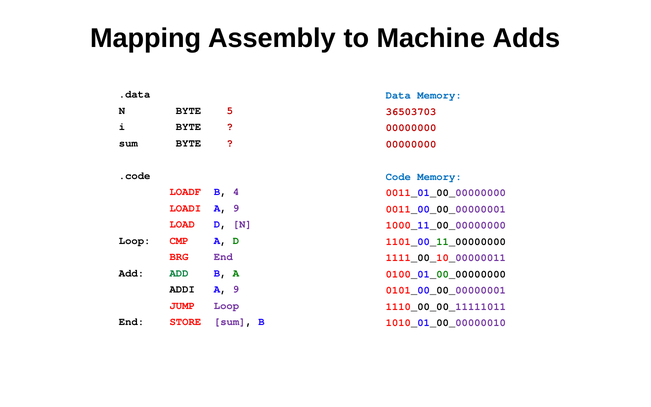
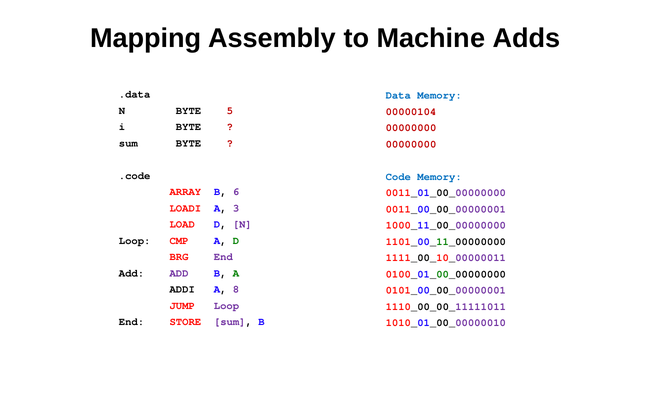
36503703: 36503703 -> 00000104 (411, 112)
LOADF: LOADF -> ARRAY (185, 192)
4: 4 -> 6 (236, 192)
LOADI A 9: 9 -> 3 (236, 208)
ADD colour: green -> purple (179, 273)
9: 9 -> 8 (236, 289)
